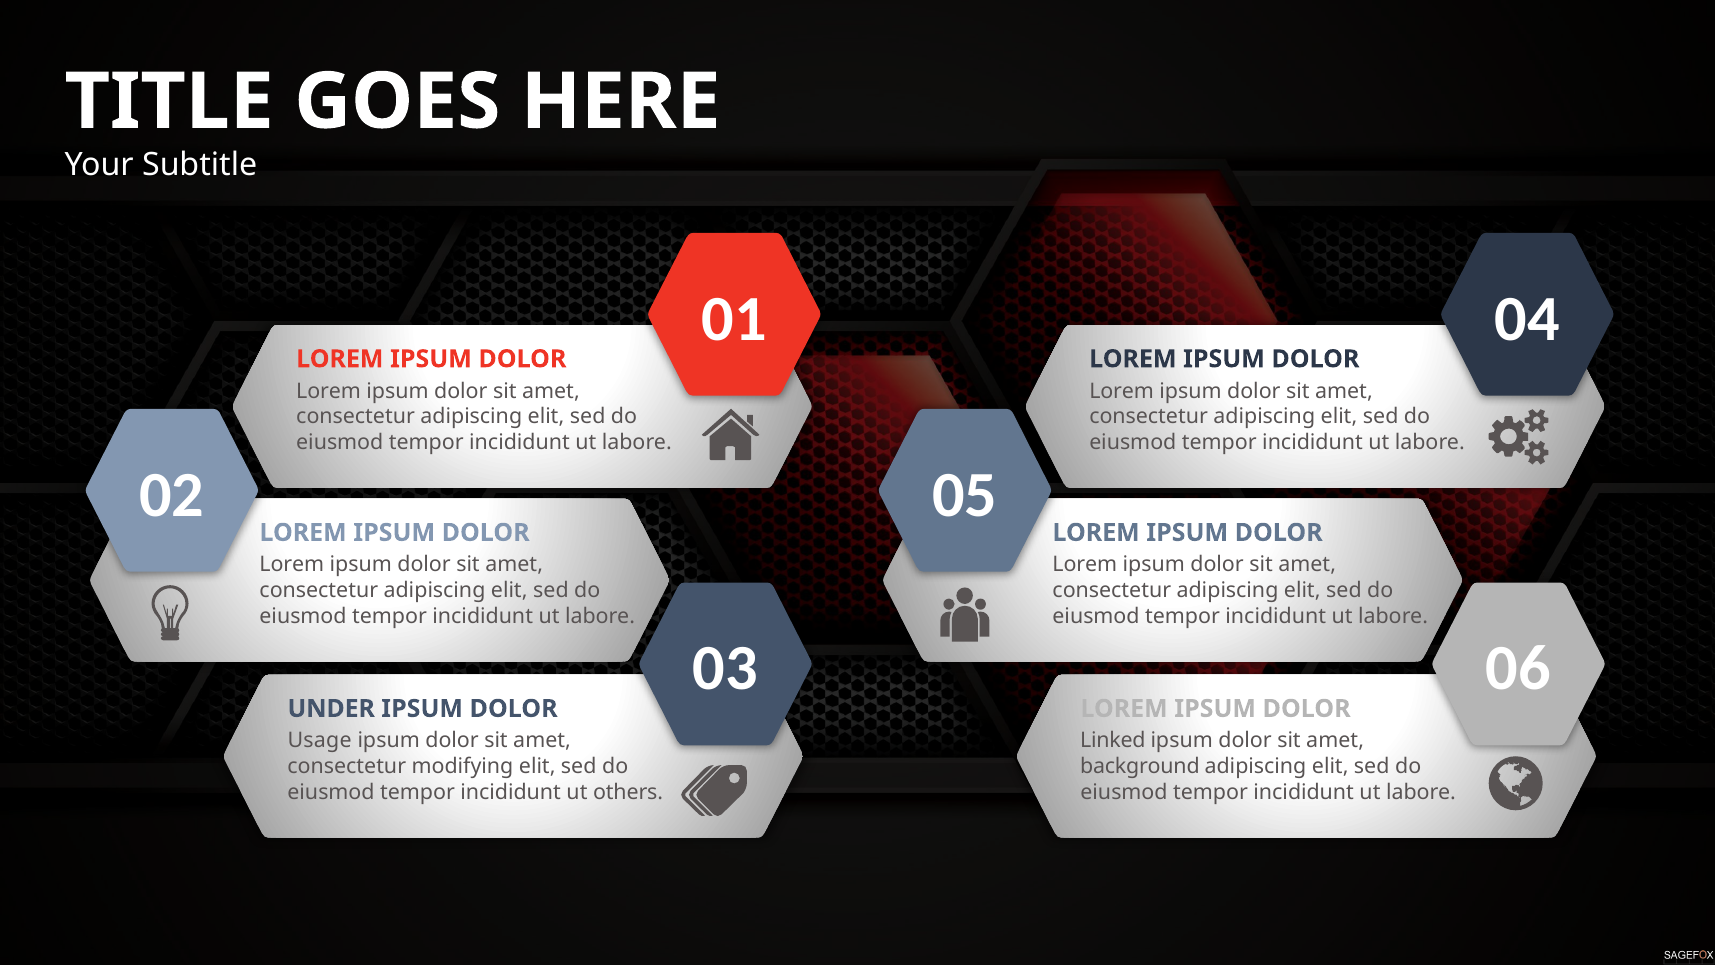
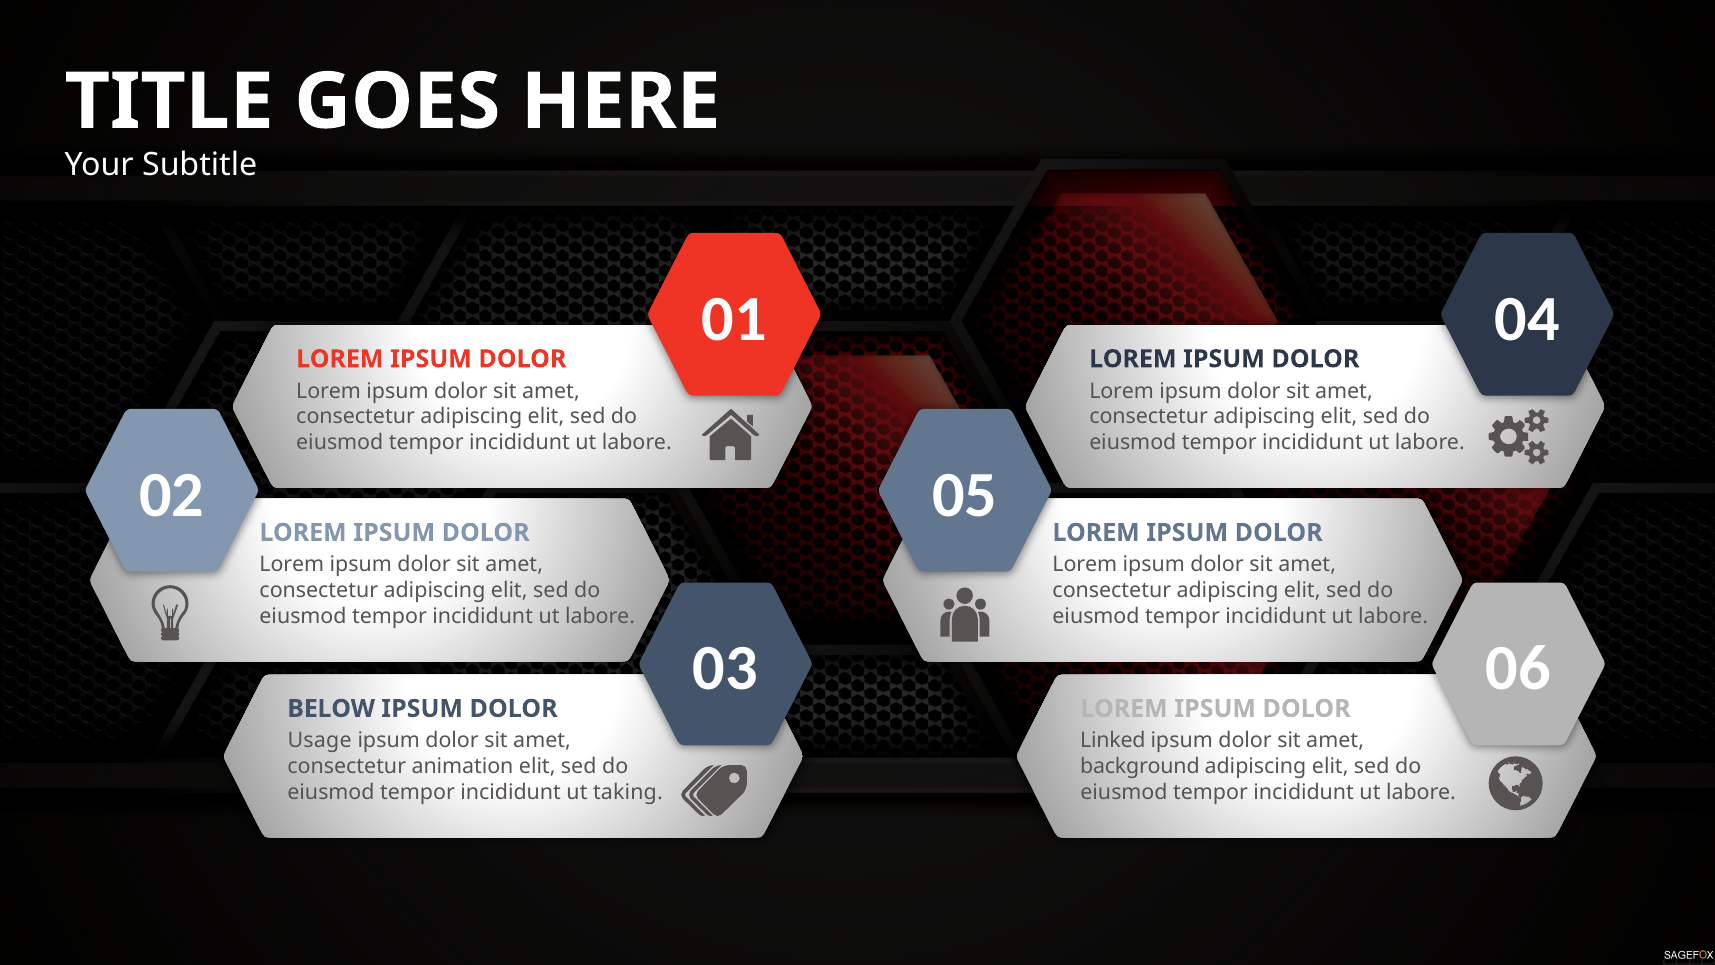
UNDER: UNDER -> BELOW (331, 708)
modifying: modifying -> animation (463, 766)
others: others -> taking (628, 792)
